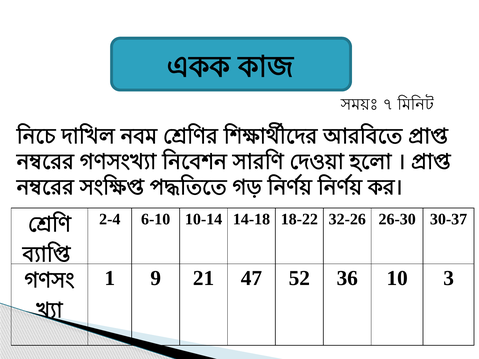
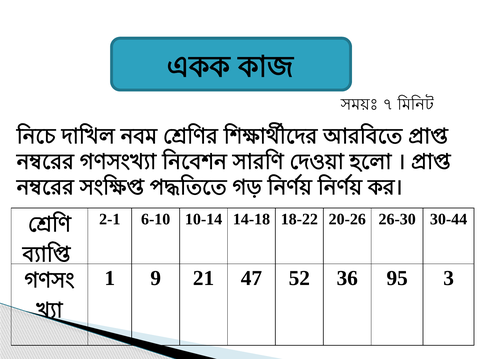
2-4: 2-4 -> 2-1 (110, 219)
32-26: 32-26 -> 20-26 (347, 219)
30-37: 30-37 -> 30-44 (449, 219)
10: 10 -> 95 (397, 278)
